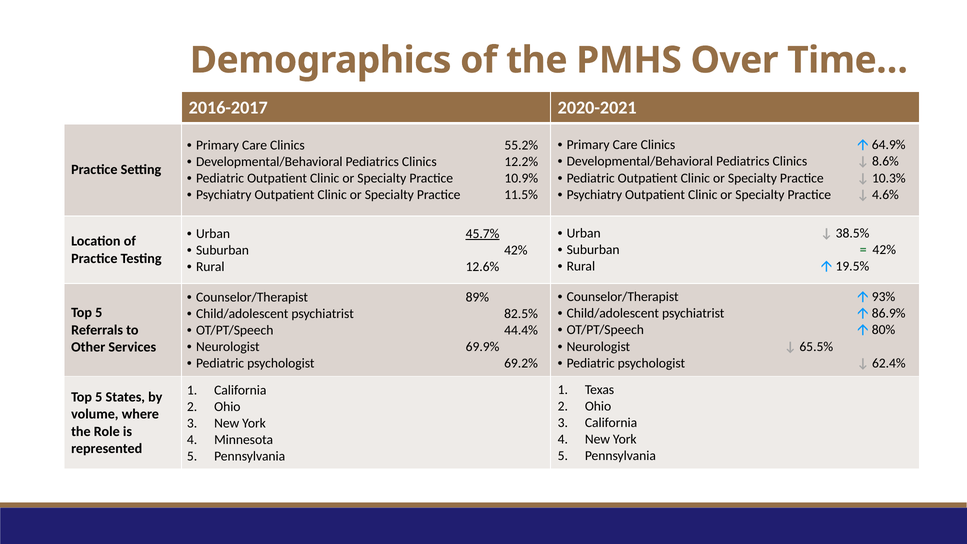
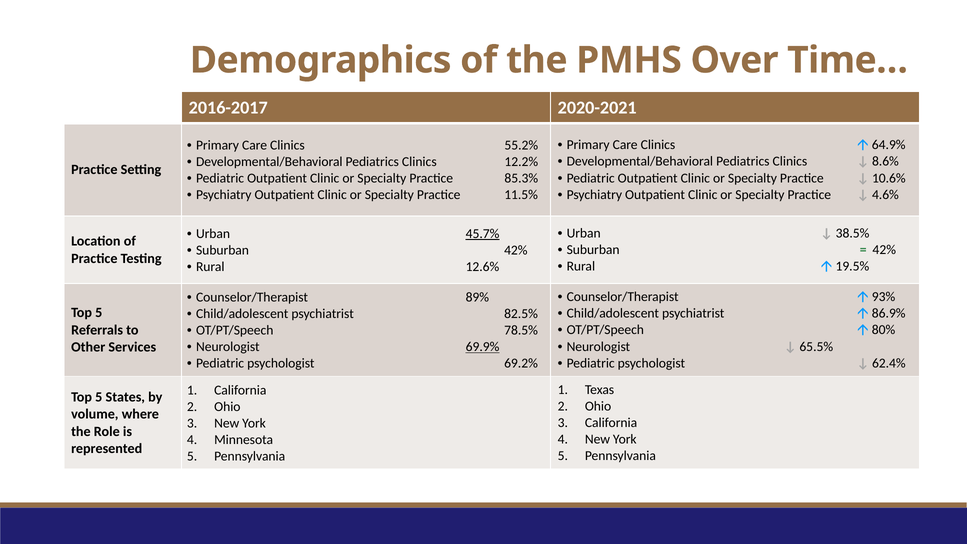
10.3%: 10.3% -> 10.6% (889, 178)
10.9%: 10.9% -> 85.3% (521, 178)
44.4%: 44.4% -> 78.5% (521, 330)
69.9% underline: none -> present (483, 347)
